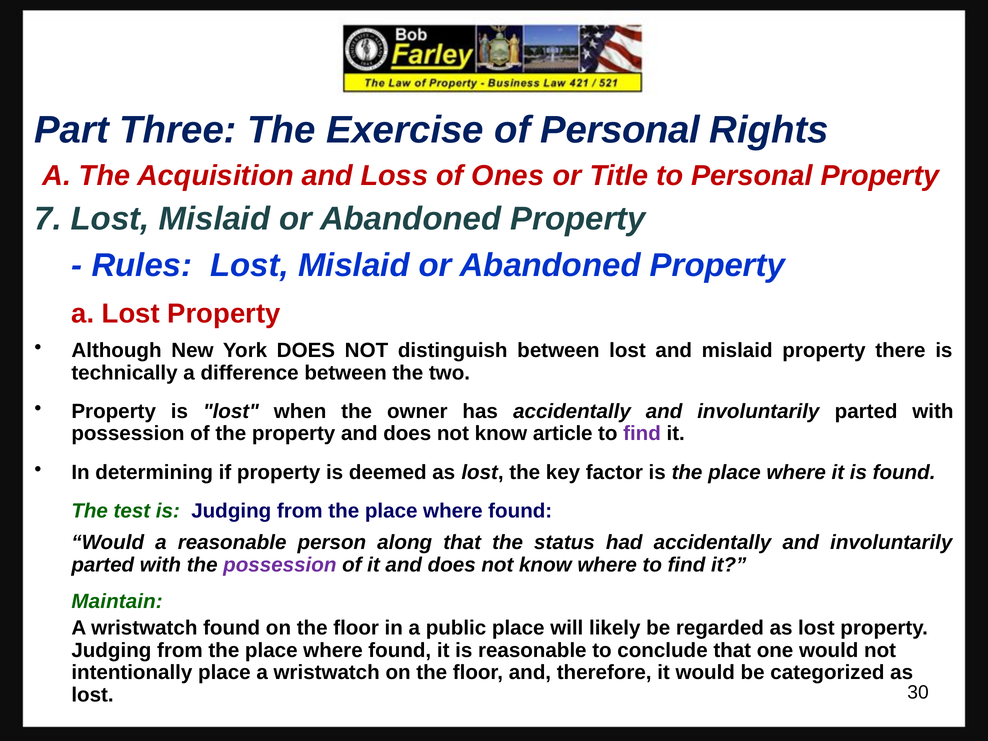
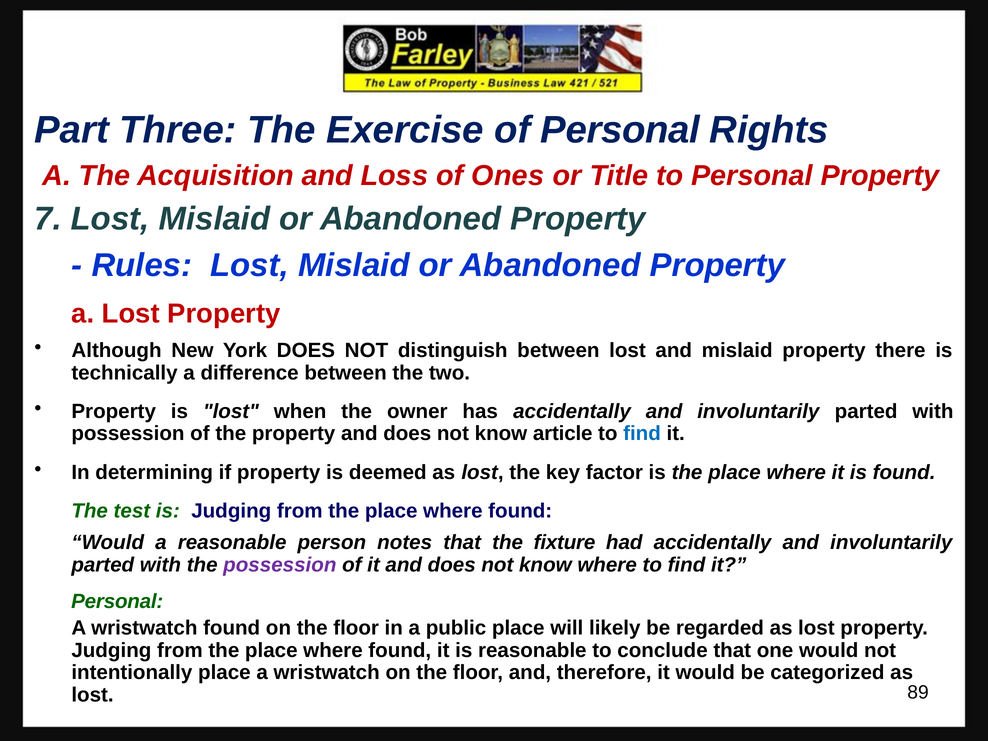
find colour: purple -> blue (642, 434)
along: along -> notes (405, 543)
status: status -> fixture (565, 543)
Maintain: Maintain -> Personal (117, 602)
30: 30 -> 89 (918, 693)
